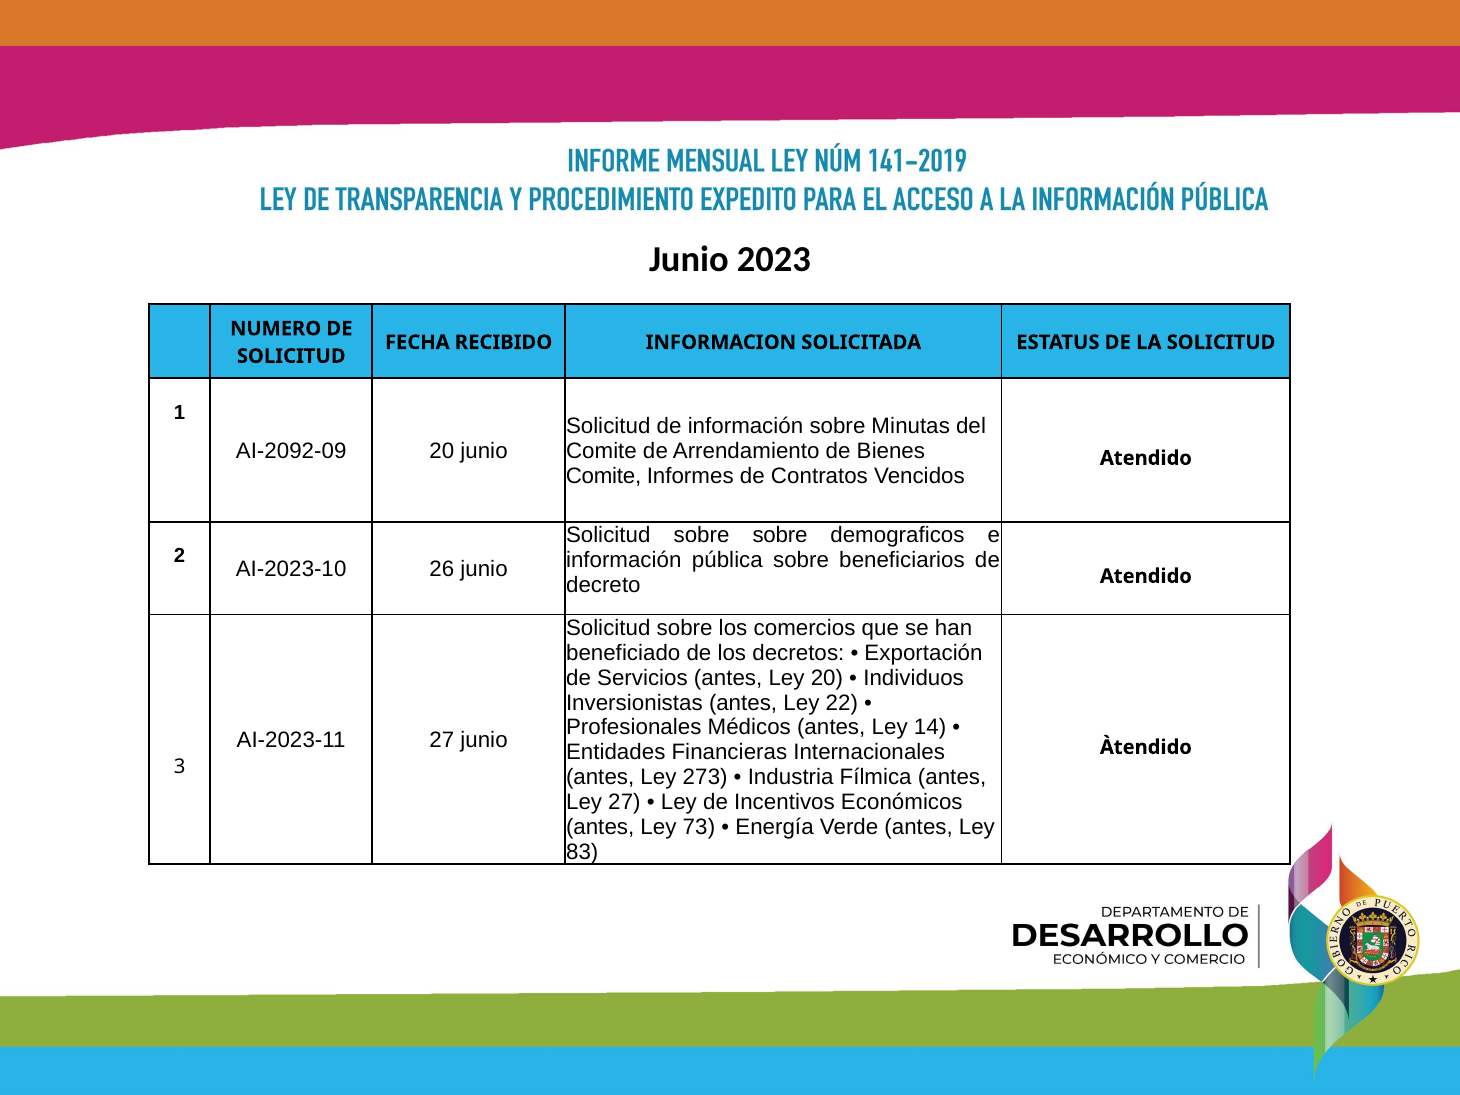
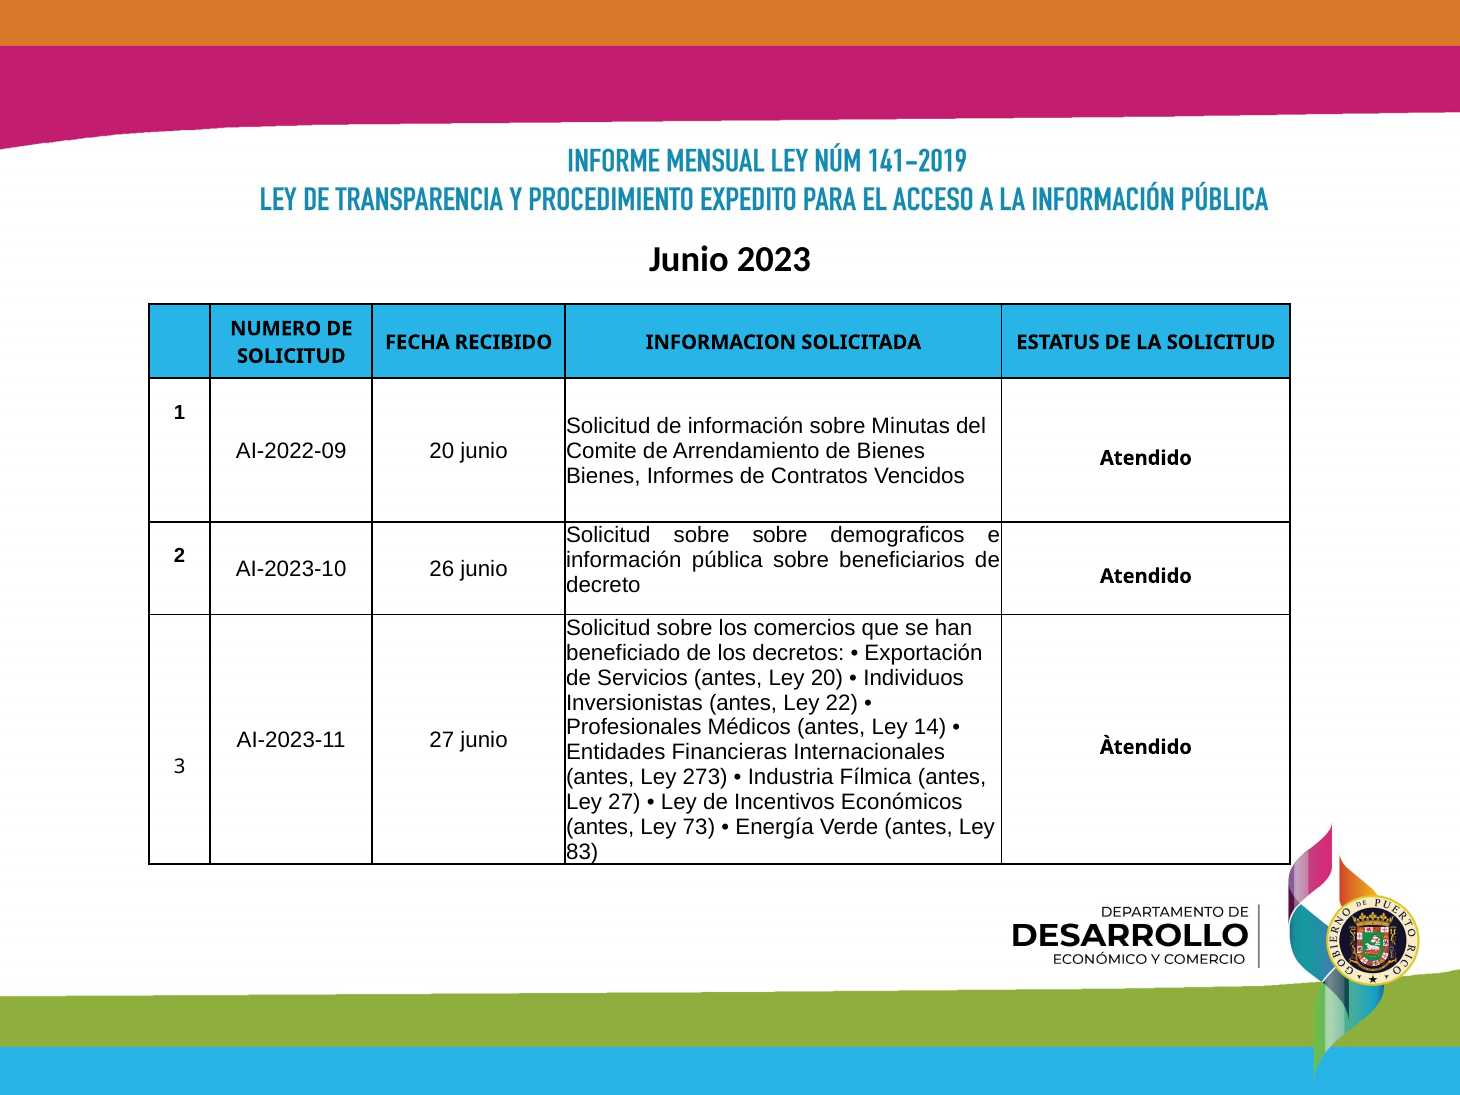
AI-2092-09: AI-2092-09 -> AI-2022-09 (291, 451)
Comite: Comite -> Bienes (603, 476)
